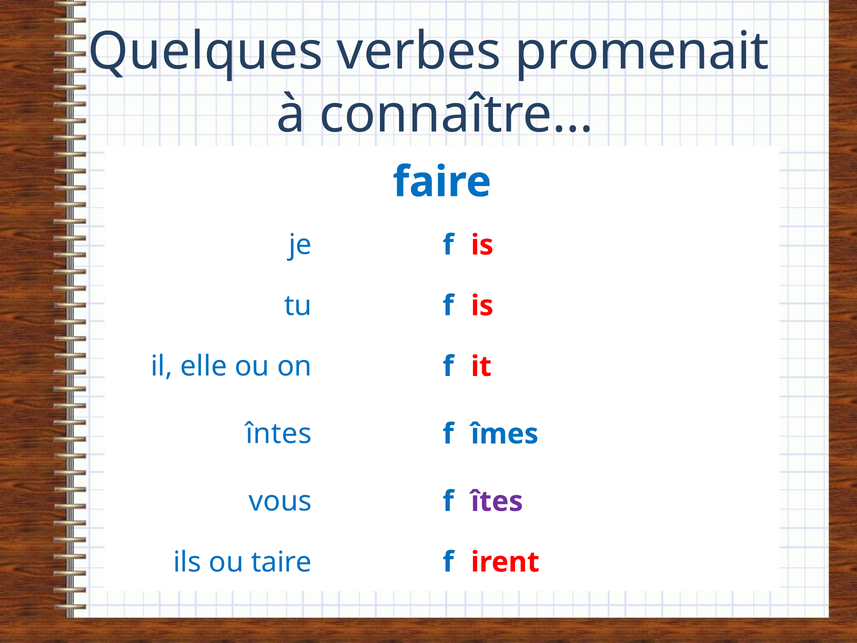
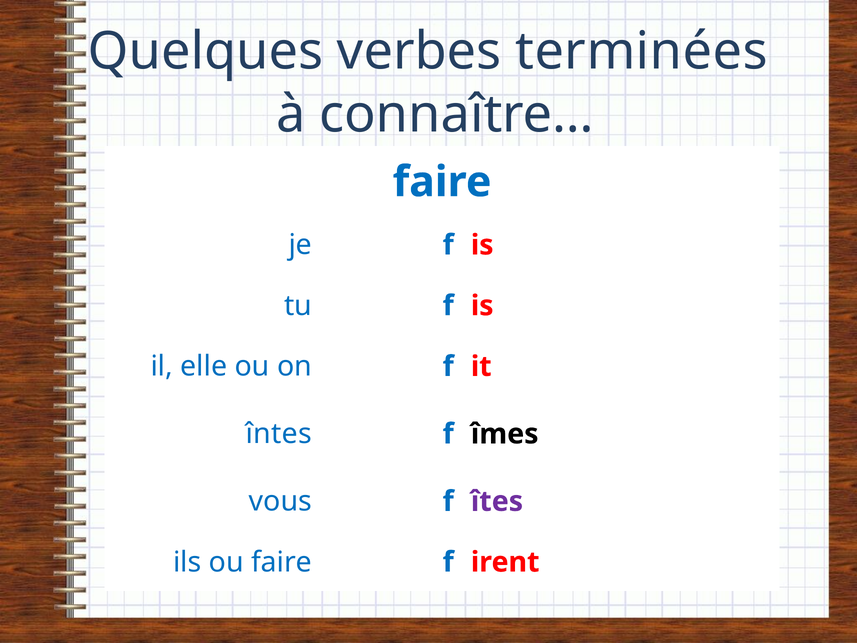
promenait: promenait -> terminées (641, 52)
îmes colour: blue -> black (505, 434)
ou taire: taire -> faire (282, 562)
